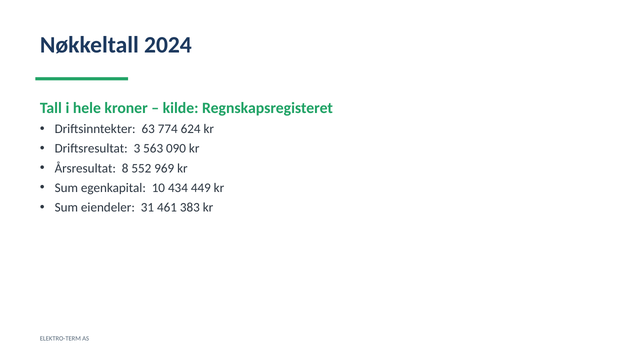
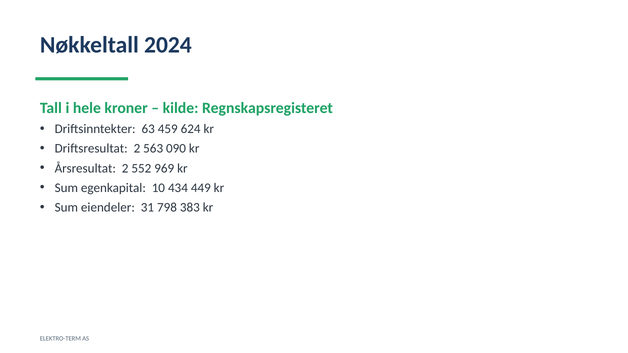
774: 774 -> 459 (168, 129)
Driftsresultat 3: 3 -> 2 (137, 149)
Årsresultat 8: 8 -> 2 (125, 168)
461: 461 -> 798 (167, 208)
